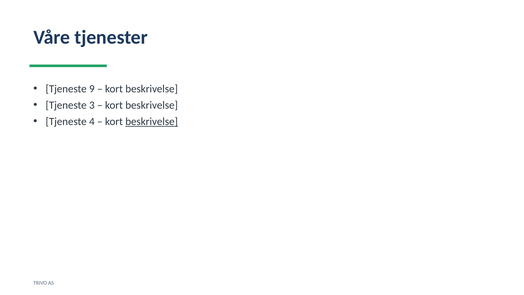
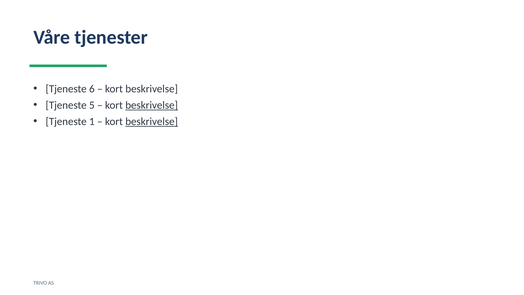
9: 9 -> 6 (92, 89)
3: 3 -> 5 (92, 105)
beskrivelse underline: none -> present (152, 105)
4: 4 -> 1 (92, 122)
